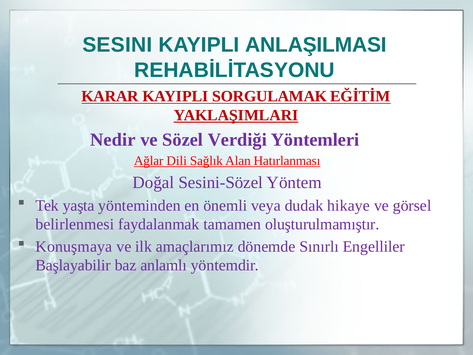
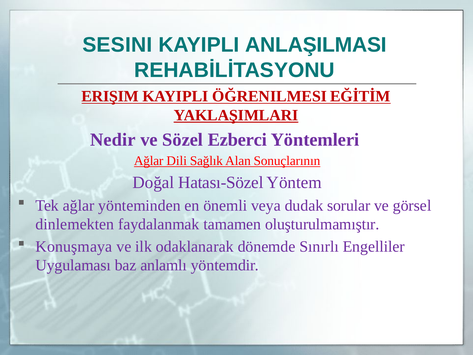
KARAR: KARAR -> ERIŞIM (110, 96)
SORGULAMAK: SORGULAMAK -> ÖĞRENILMESI (270, 96)
Verdiği: Verdiği -> Ezberci (237, 140)
Hatırlanması: Hatırlanması -> Sonuçlarının (287, 161)
Sesini-Sözel: Sesini-Sözel -> Hatası-Sözel (221, 183)
Tek yaşta: yaşta -> ağlar (79, 205)
hikaye: hikaye -> sorular (349, 205)
belirlenmesi: belirlenmesi -> dinlemekten (75, 224)
amaçlarımız: amaçlarımız -> odaklanarak (195, 246)
Başlayabilir: Başlayabilir -> Uygulaması (73, 265)
